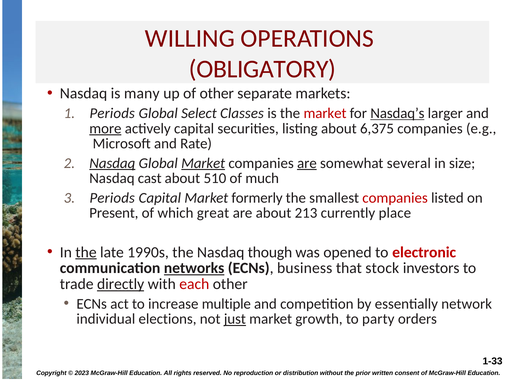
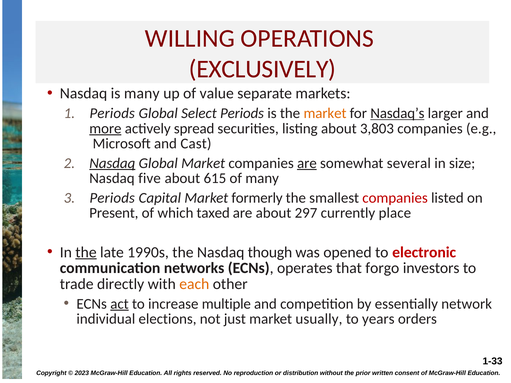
OBLIGATORY: OBLIGATORY -> EXCLUSIVELY (262, 69)
of other: other -> value (217, 93)
Select Classes: Classes -> Periods (242, 113)
market colour: red -> orange (325, 113)
actively capital: capital -> spread (194, 129)
6,375: 6,375 -> 3,803 (377, 129)
Rate: Rate -> Cast (196, 144)
Market underline: present -> none (203, 163)
cast: cast -> five (150, 178)
510: 510 -> 615 (215, 178)
of much: much -> many (262, 178)
great: great -> taxed (213, 213)
213: 213 -> 297 (306, 213)
networks underline: present -> none (194, 268)
business: business -> operates (305, 268)
stock: stock -> forgo (382, 268)
directly underline: present -> none (121, 284)
each colour: red -> orange (194, 284)
act underline: none -> present (119, 304)
just underline: present -> none (235, 319)
growth: growth -> usually (319, 319)
party: party -> years (378, 319)
